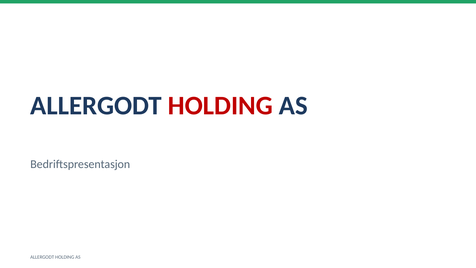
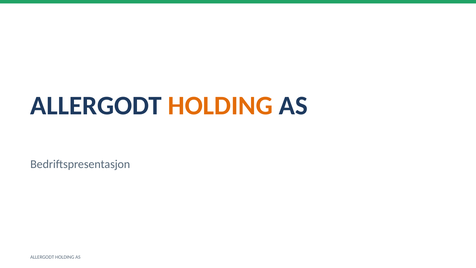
HOLDING colour: red -> orange (220, 106)
